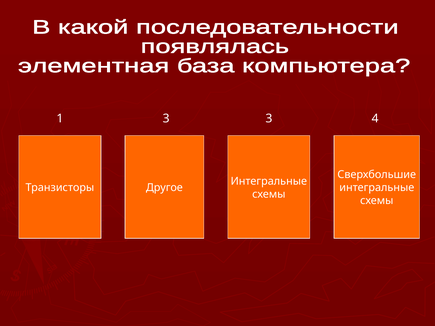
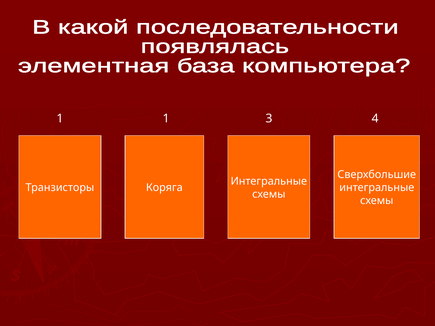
1 3: 3 -> 1 (166, 119)
Другое: Другое -> Коряга (164, 188)
